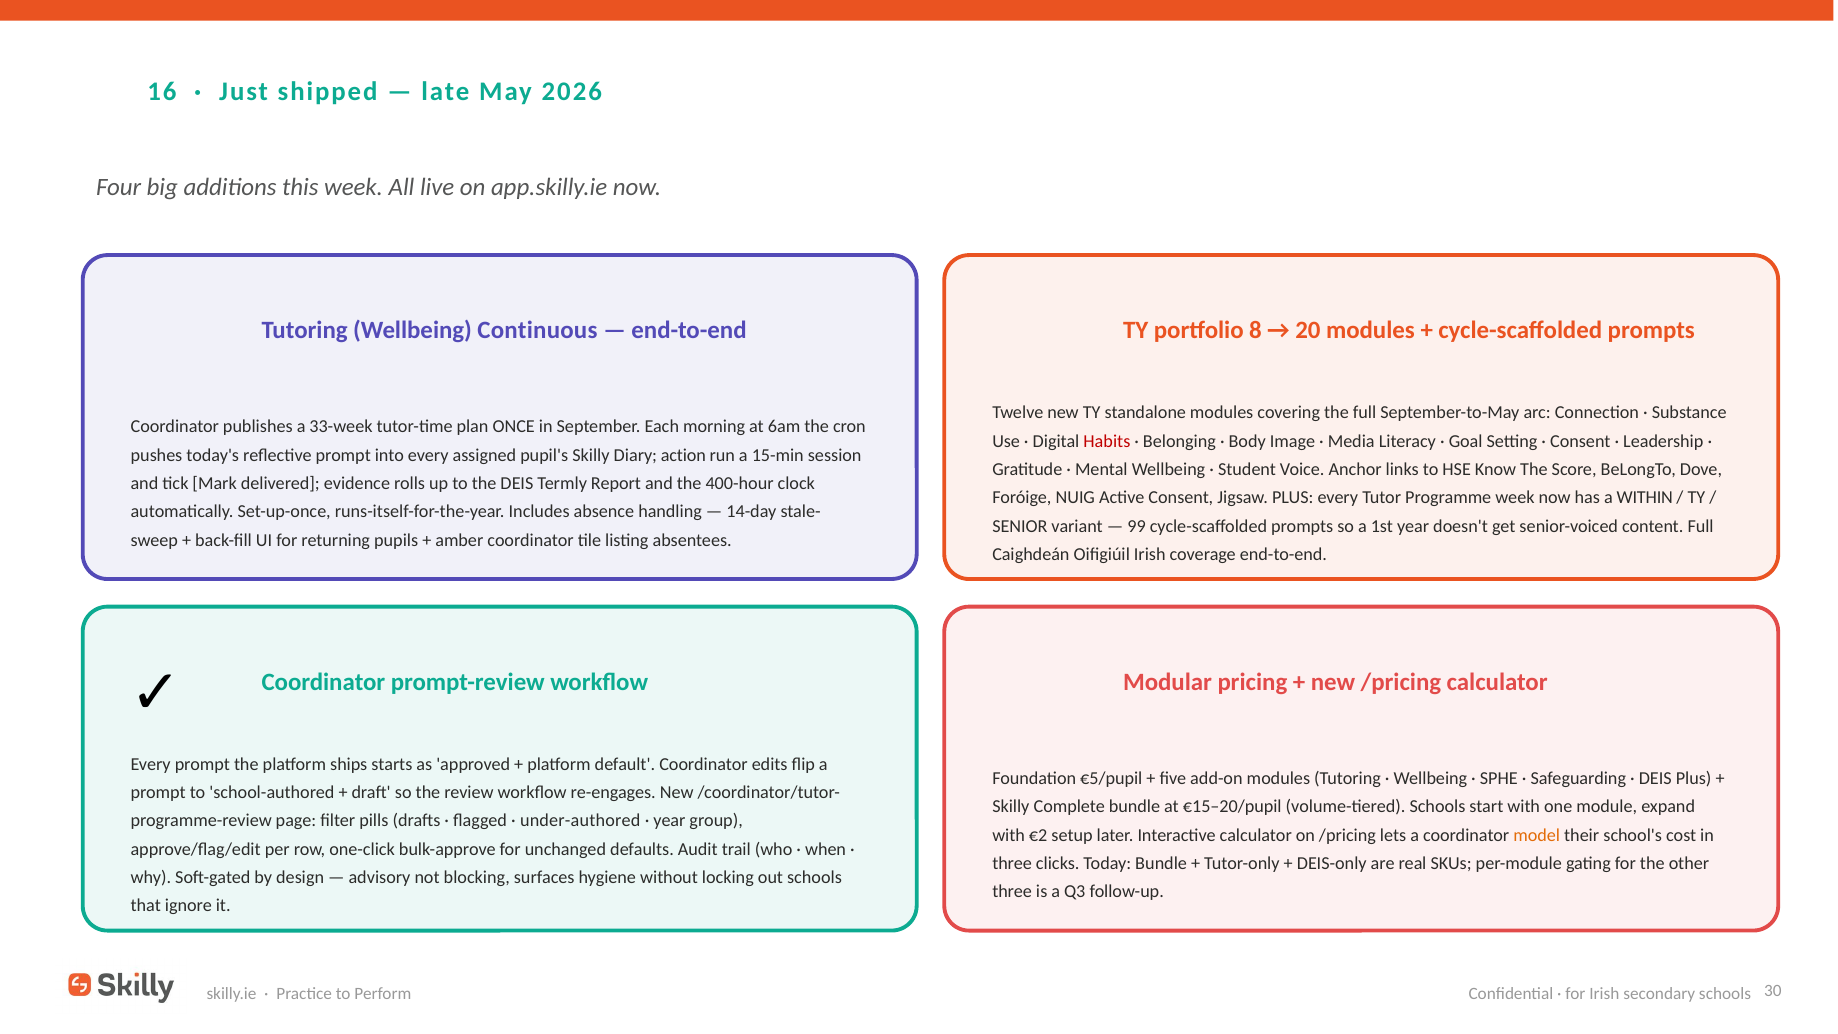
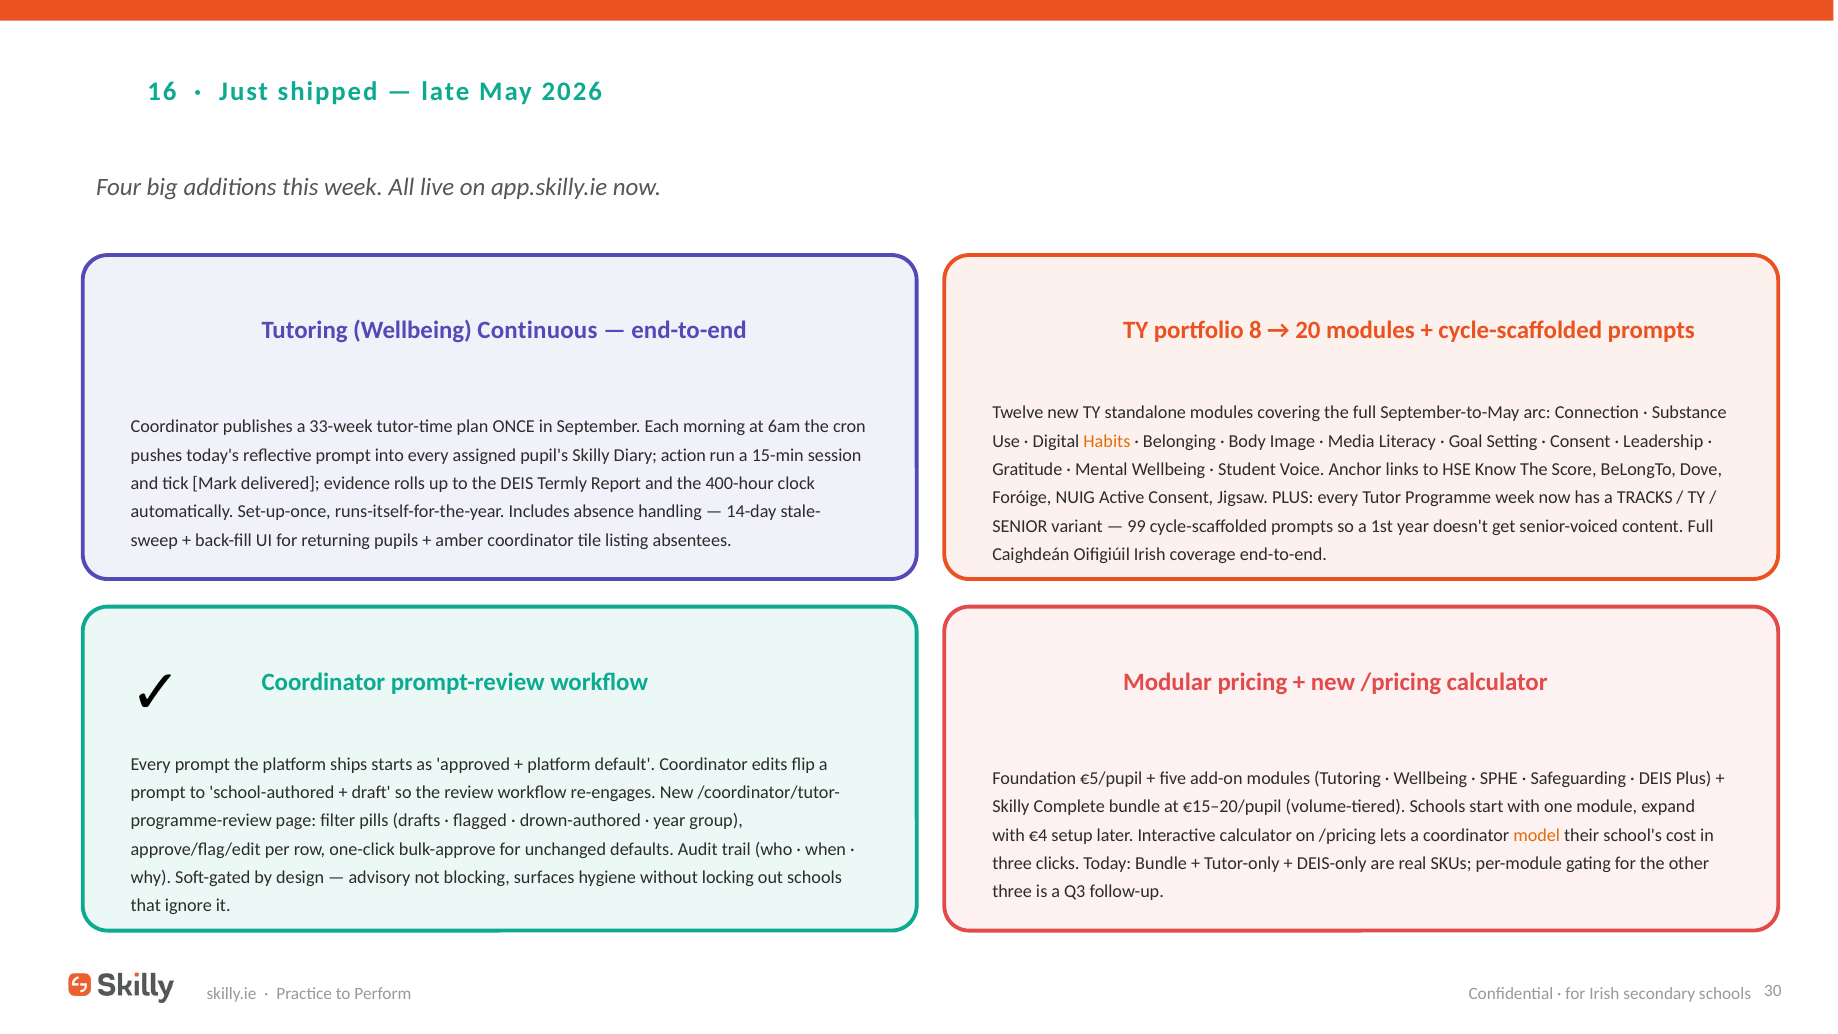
Habits colour: red -> orange (1107, 441)
WITHIN: WITHIN -> TRACKS (1645, 498)
under-authored: under-authored -> drown-authored (580, 821)
€2: €2 -> €4 (1038, 835)
